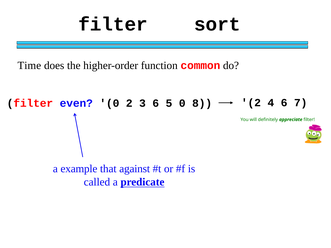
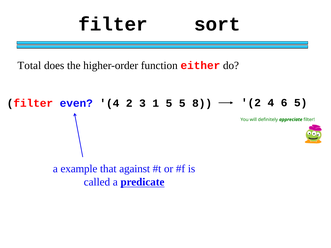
Time: Time -> Total (29, 66)
common: common -> either (200, 66)
even 0: 0 -> 4 (109, 103)
3 6: 6 -> 1 (156, 103)
5 0: 0 -> 5 (182, 103)
6 7: 7 -> 5 (301, 103)
